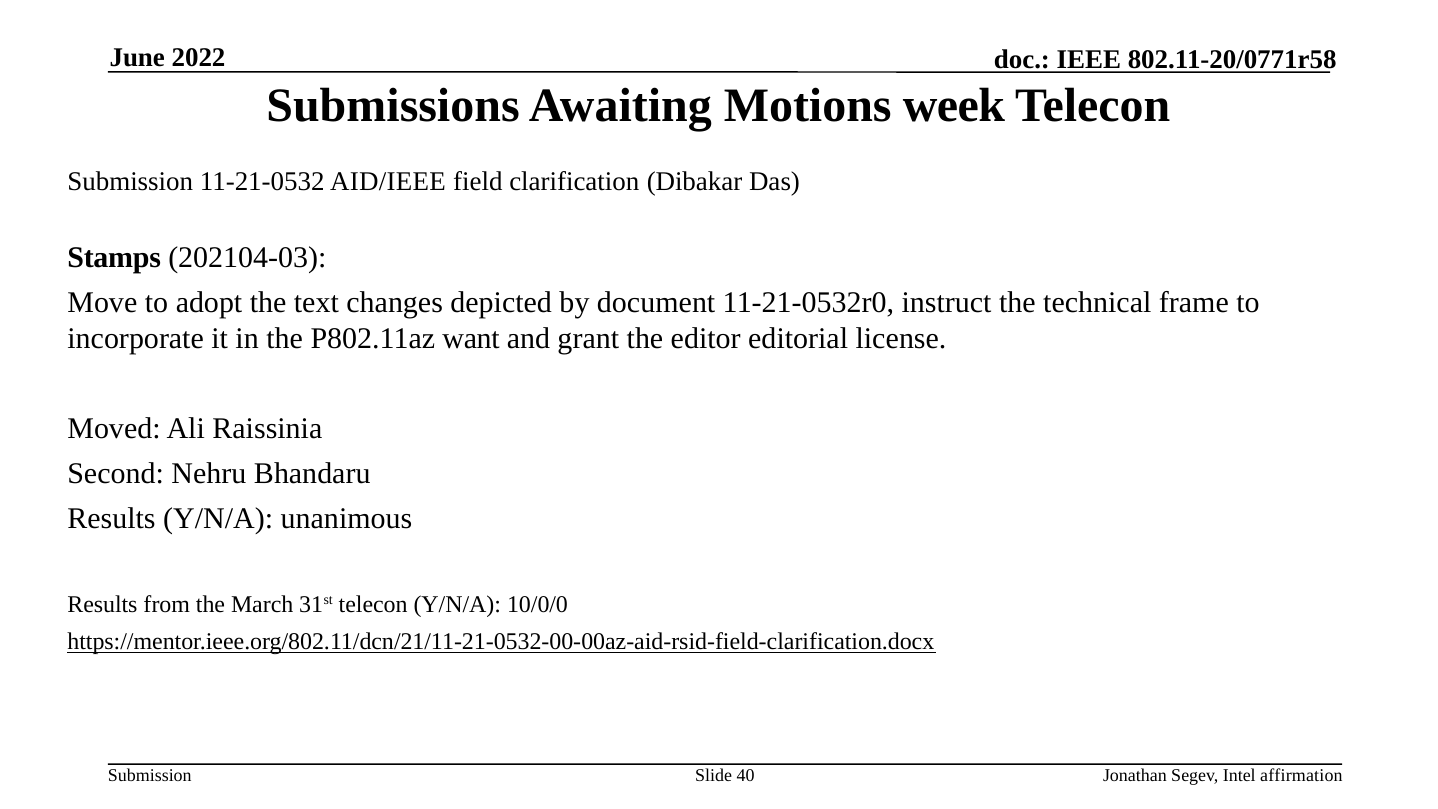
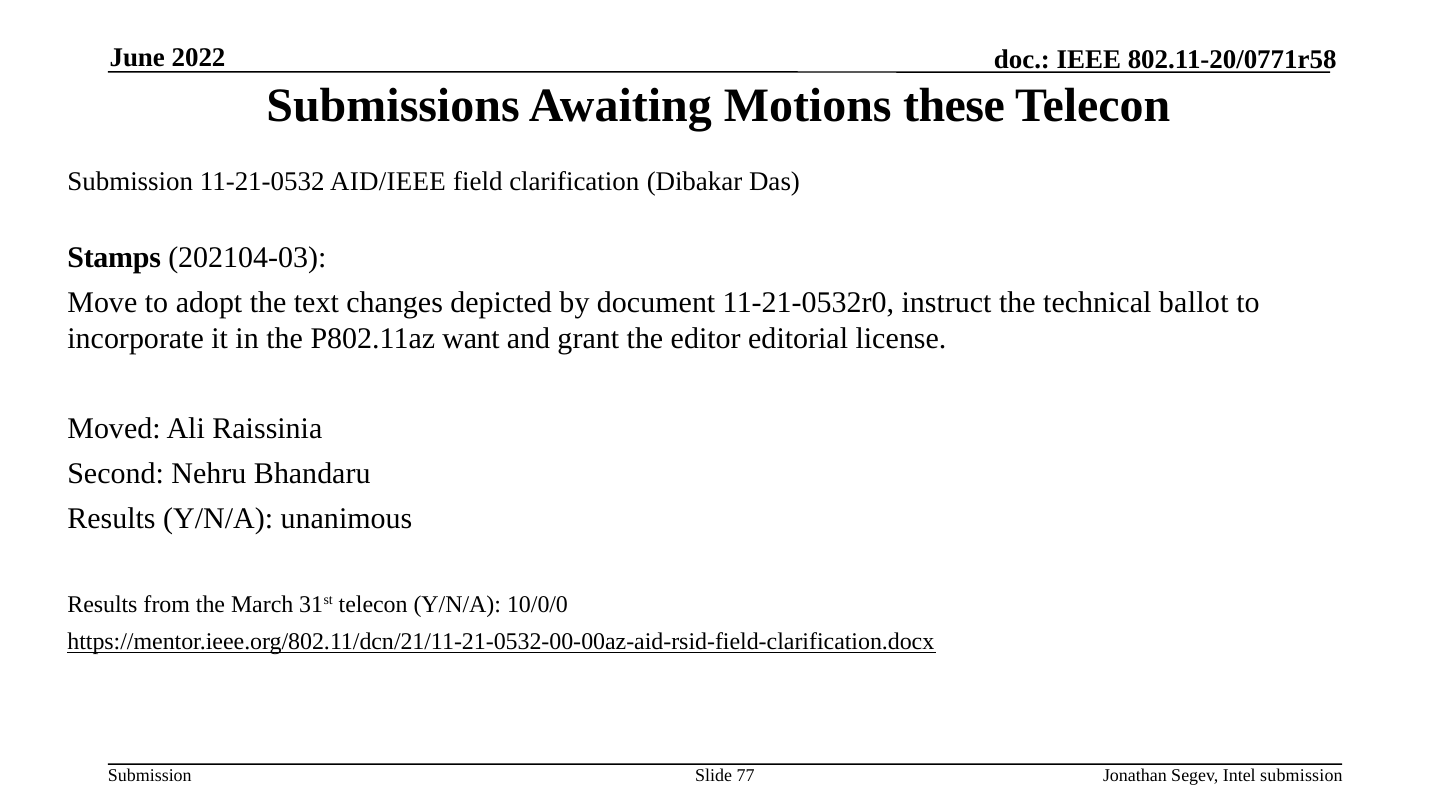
week: week -> these (954, 106)
frame: frame -> ballot (1194, 302)
40: 40 -> 77 (746, 776)
Intel affirmation: affirmation -> submission (1301, 776)
